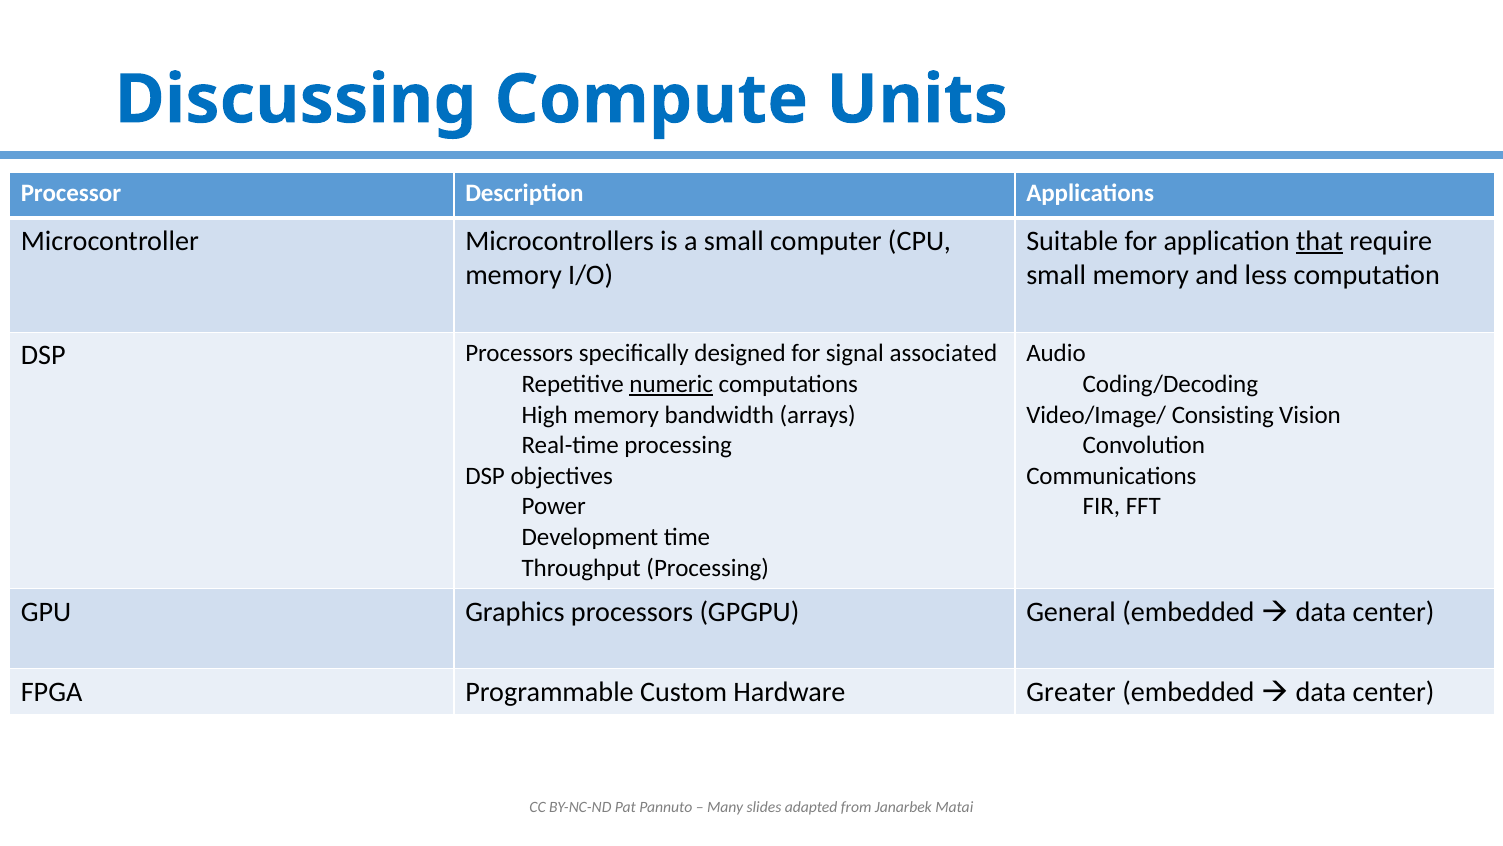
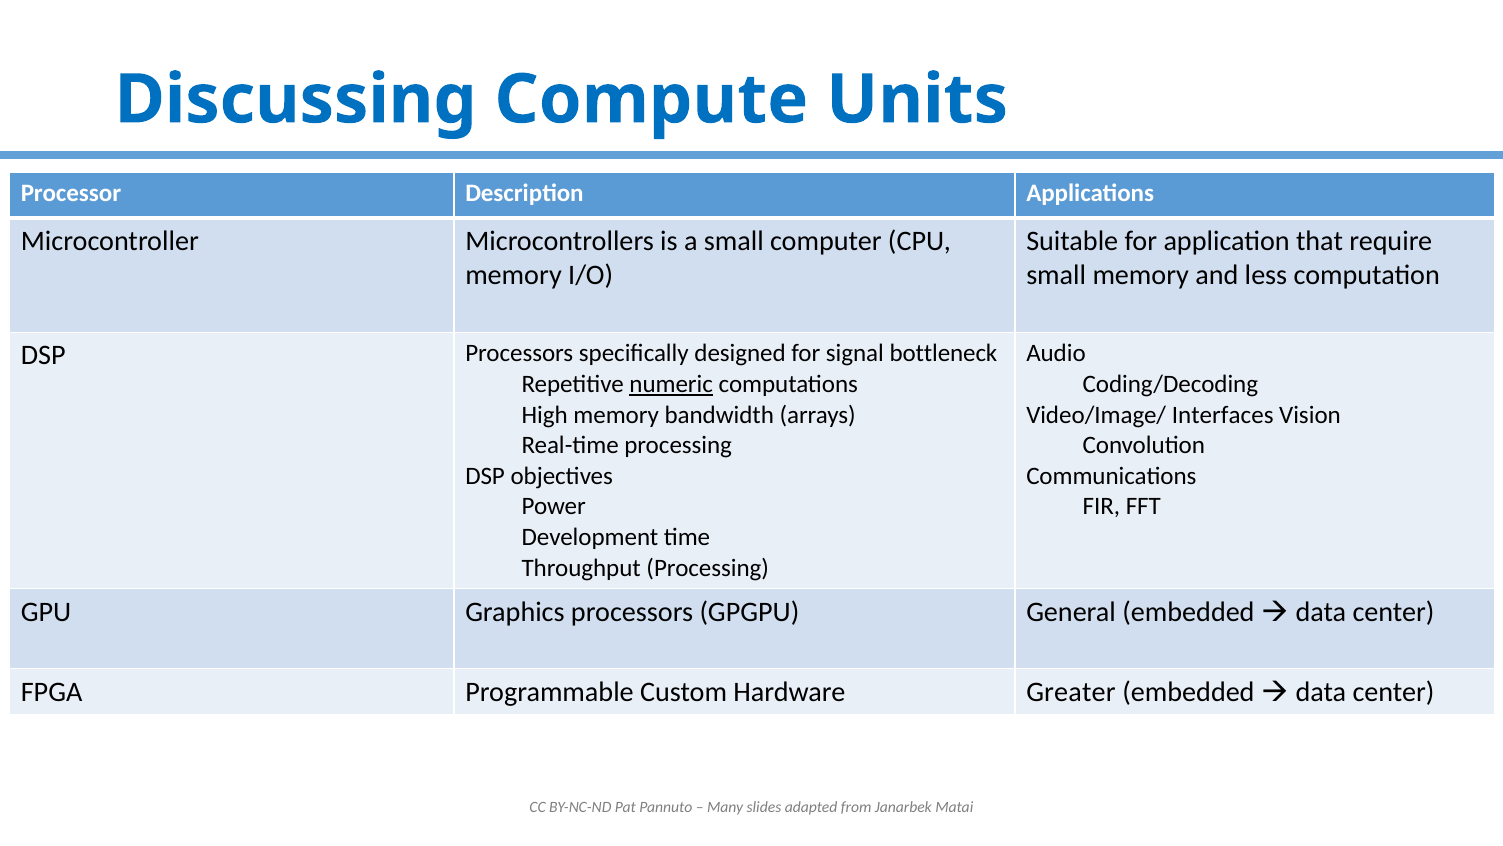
that underline: present -> none (1320, 241)
associated: associated -> bottleneck (943, 353)
Consisting: Consisting -> Interfaces (1223, 414)
